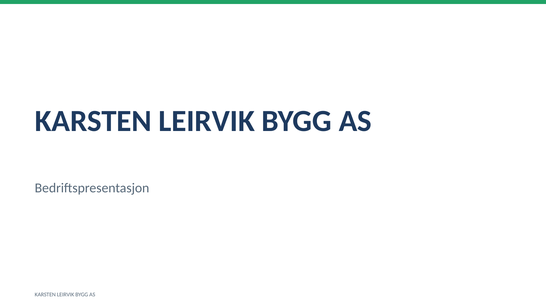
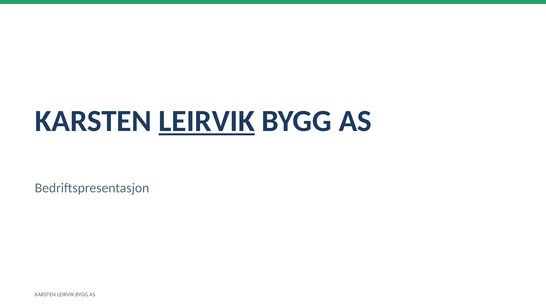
LEIRVIK underline: none -> present (207, 121)
